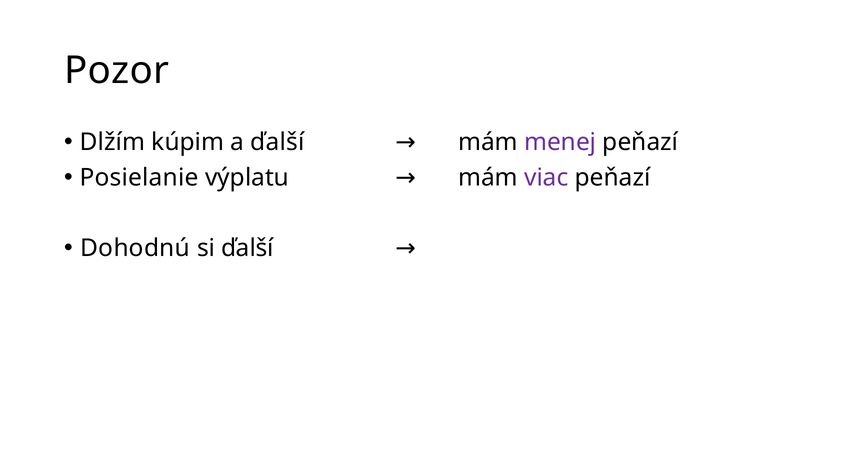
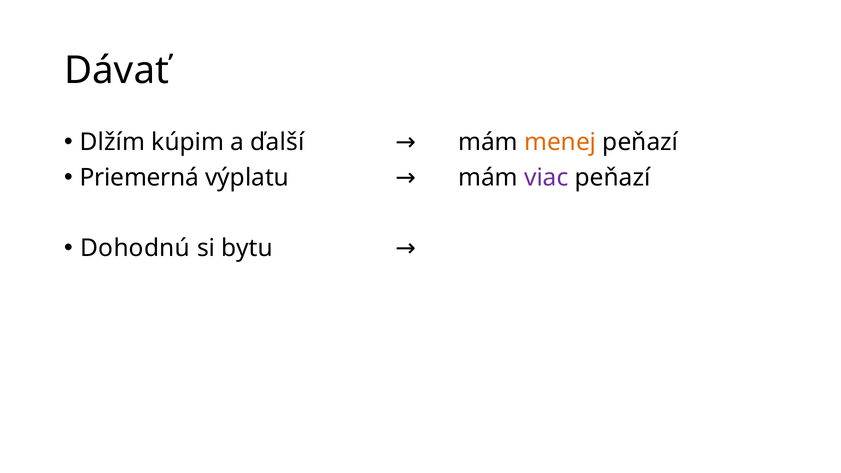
Pozor: Pozor -> Dávať (117, 71)
menej colour: purple -> orange (560, 142)
Posielanie: Posielanie -> Priemerná (139, 177)
si ďalší: ďalší -> bytu (247, 248)
